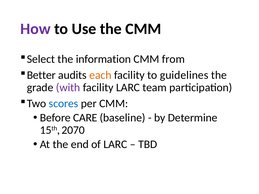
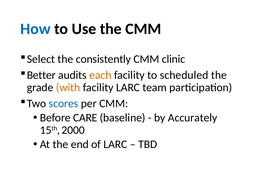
How colour: purple -> blue (36, 29)
information: information -> consistently (103, 59)
from: from -> clinic (174, 59)
guidelines: guidelines -> scheduled (184, 75)
with colour: purple -> orange (68, 88)
Determine: Determine -> Accurately (193, 118)
2070: 2070 -> 2000 (73, 130)
